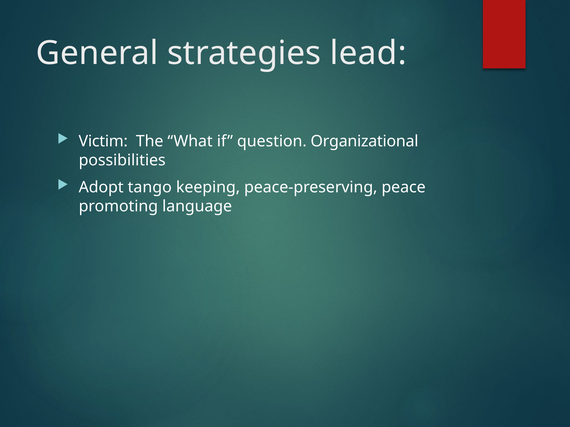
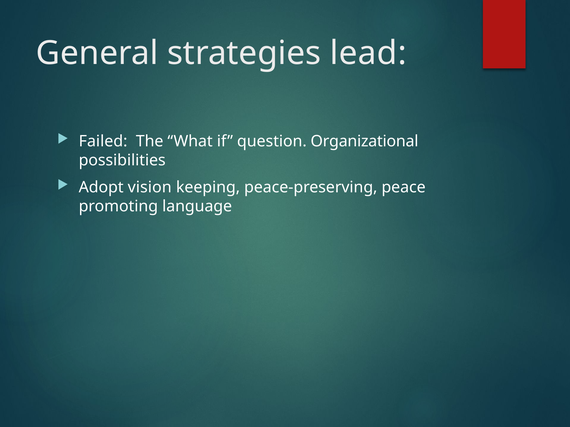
Victim: Victim -> Failed (103, 141)
tango: tango -> vision (150, 187)
